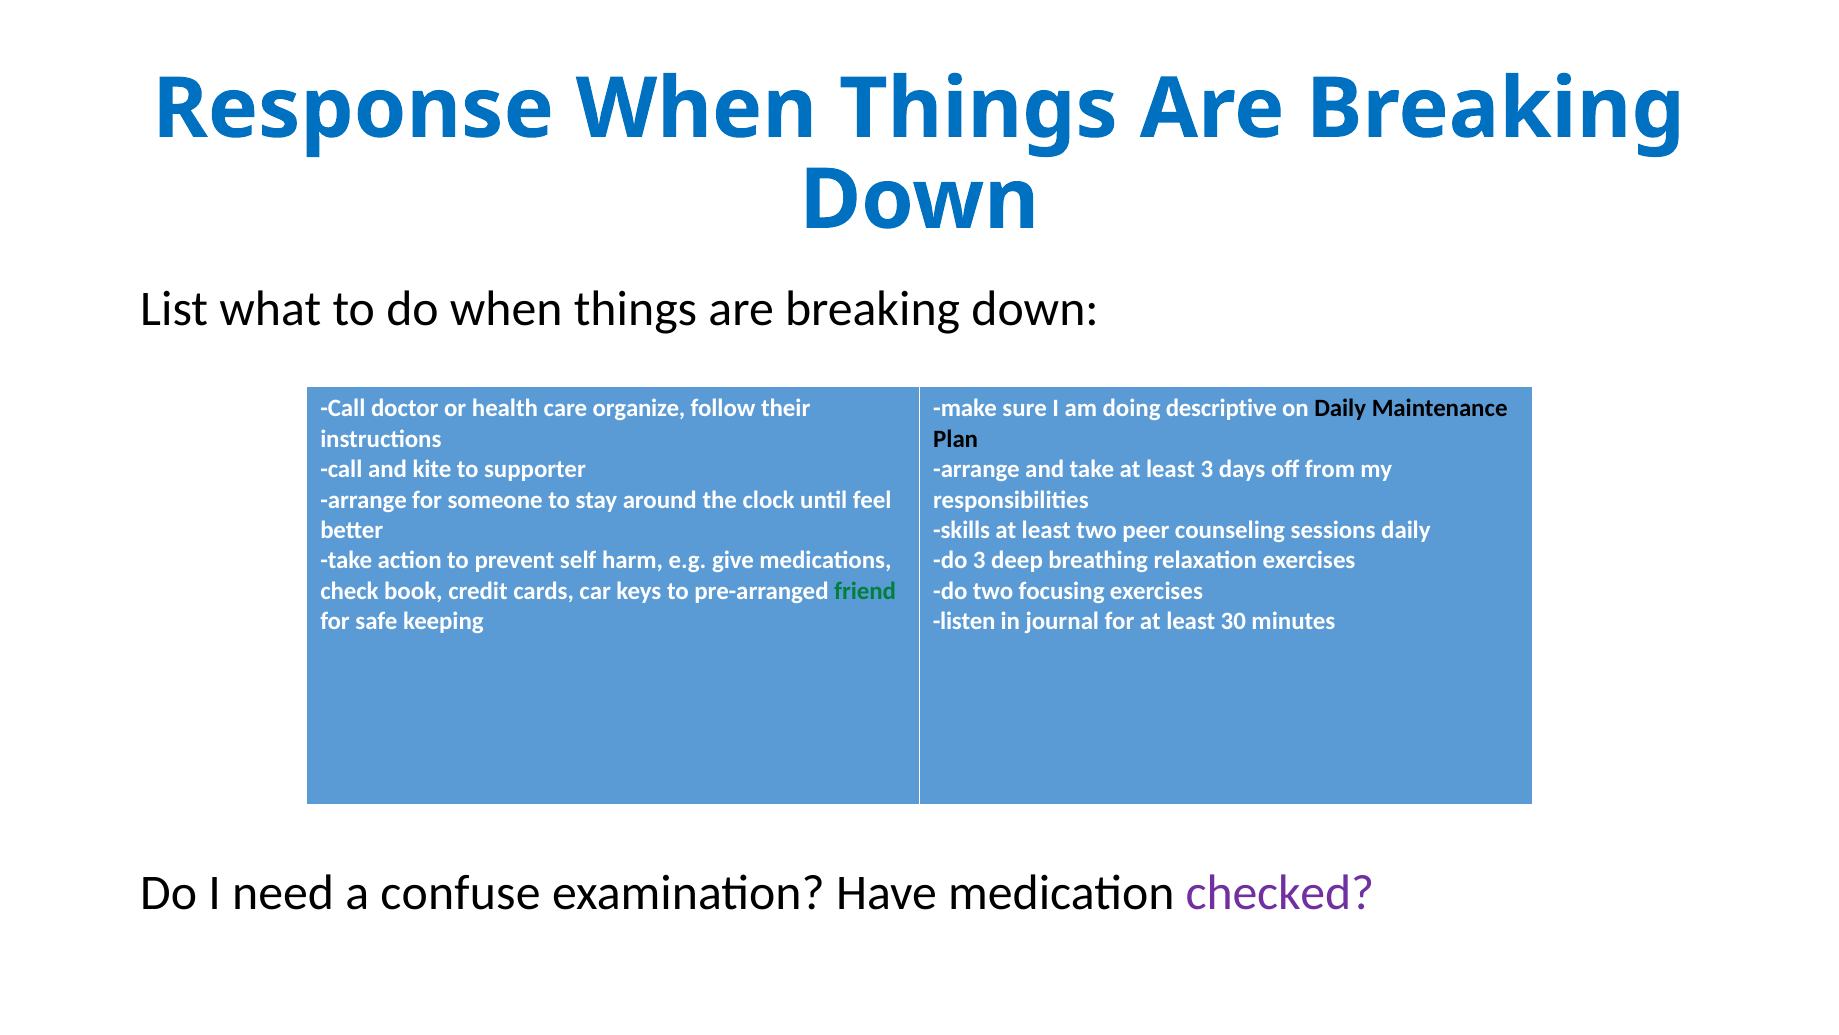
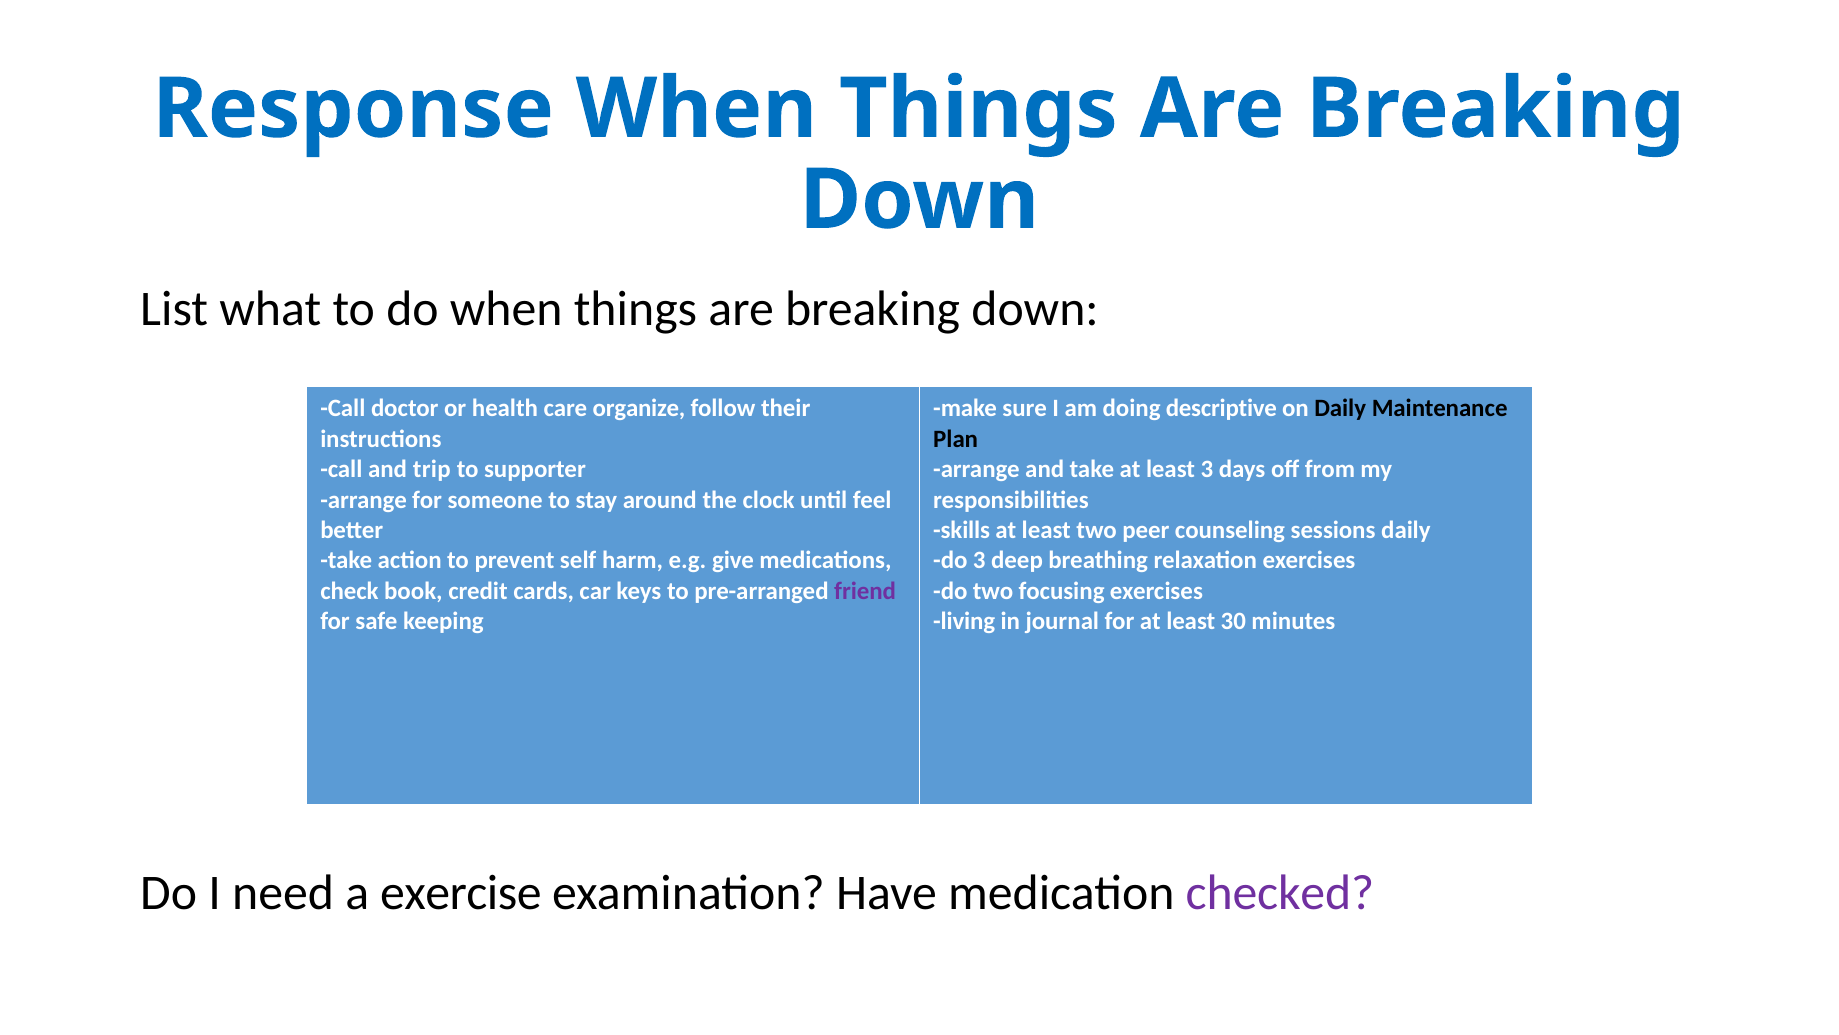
kite: kite -> trip (432, 469)
friend colour: green -> purple (865, 591)
listen: listen -> living (964, 621)
confuse: confuse -> exercise (461, 892)
